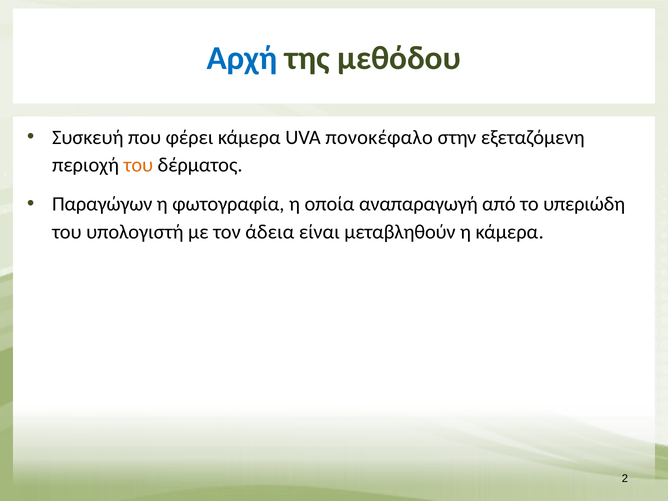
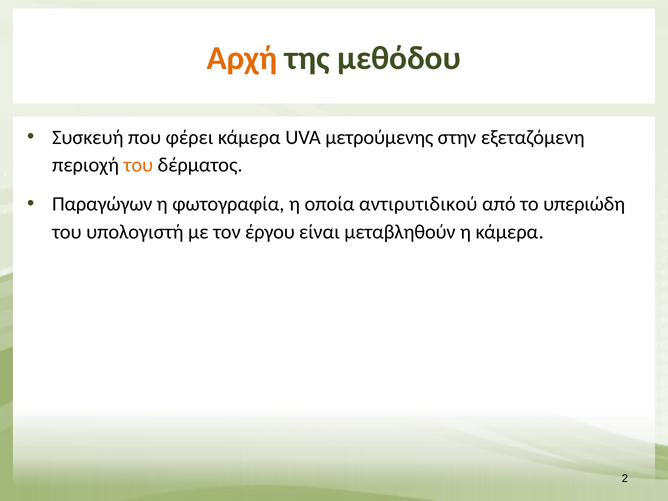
Αρχή colour: blue -> orange (242, 58)
πονοκέφαλο: πονοκέφαλο -> μετρούμενης (379, 137)
αναπαραγωγή: αναπαραγωγή -> αντιρυτιδικού (418, 204)
άδεια: άδεια -> έργου (270, 232)
